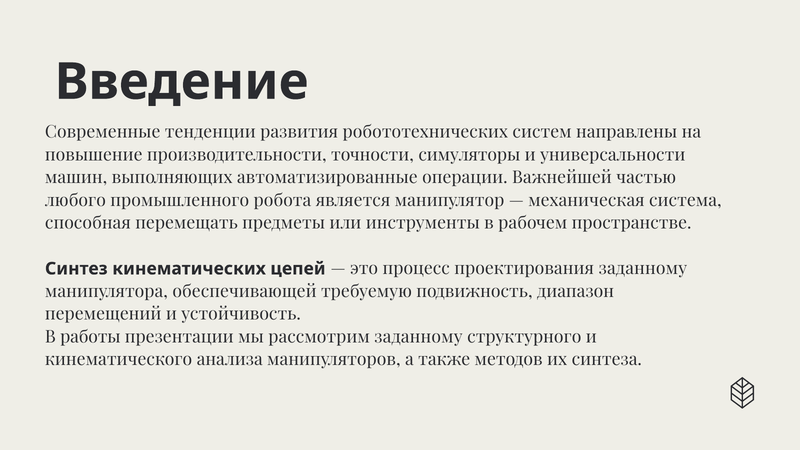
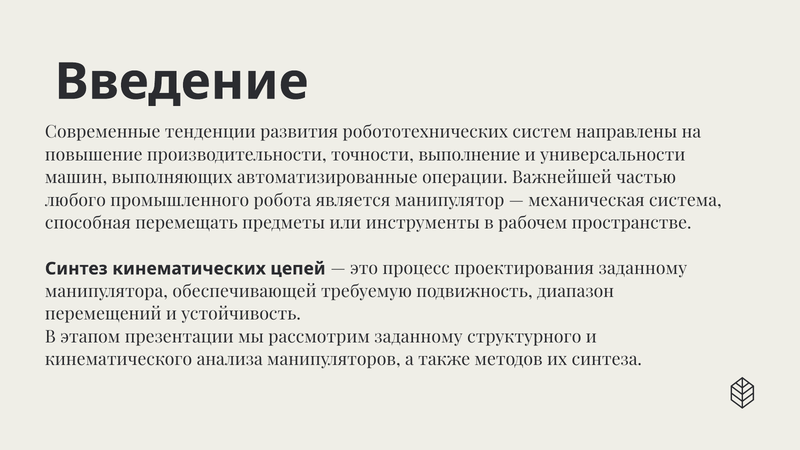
симуляторы: симуляторы -> выполнение (469, 155)
работы: работы -> этапом (90, 337)
